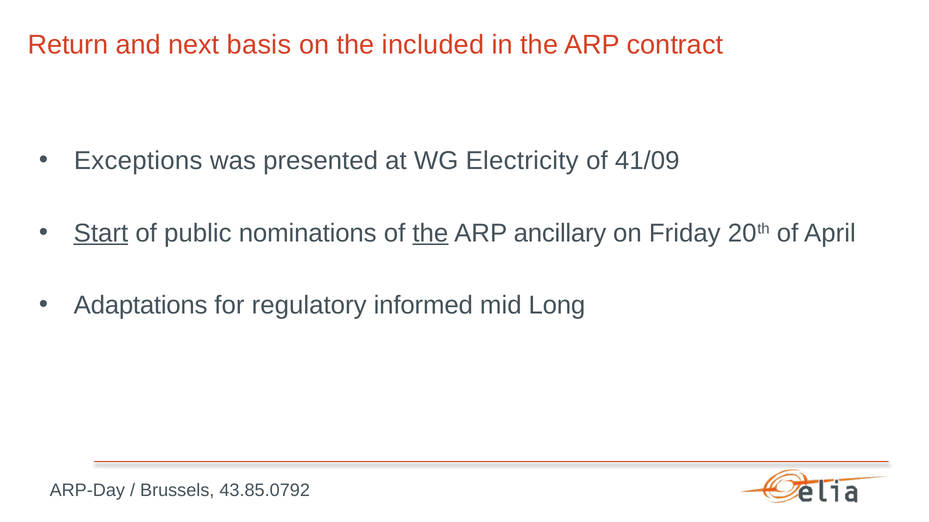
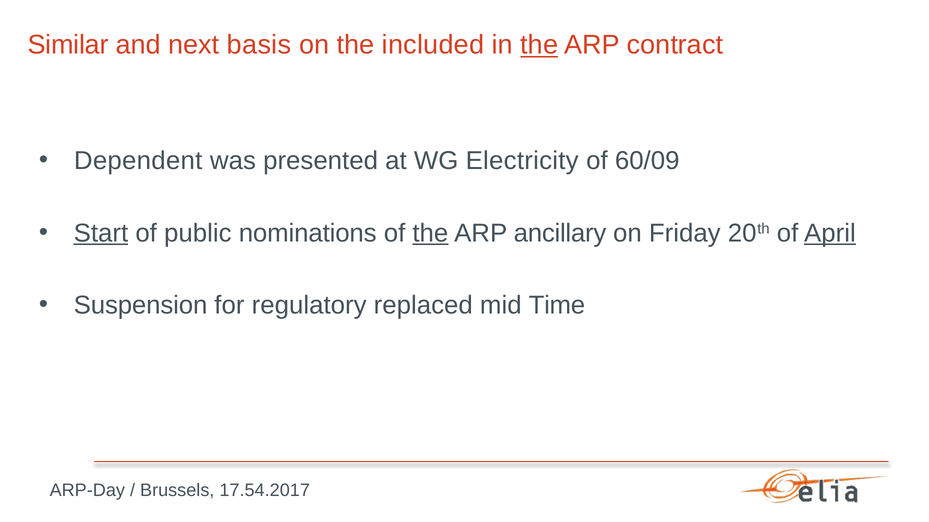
Return: Return -> Similar (68, 45)
the underline: none -> present (539, 45)
Exceptions: Exceptions -> Dependent (138, 161)
41/09: 41/09 -> 60/09 (647, 161)
April underline: none -> present (830, 233)
Adaptations: Adaptations -> Suspension (141, 306)
informed: informed -> replaced (423, 306)
Long: Long -> Time (557, 306)
43.85.0792: 43.85.0792 -> 17.54.2017 (265, 491)
